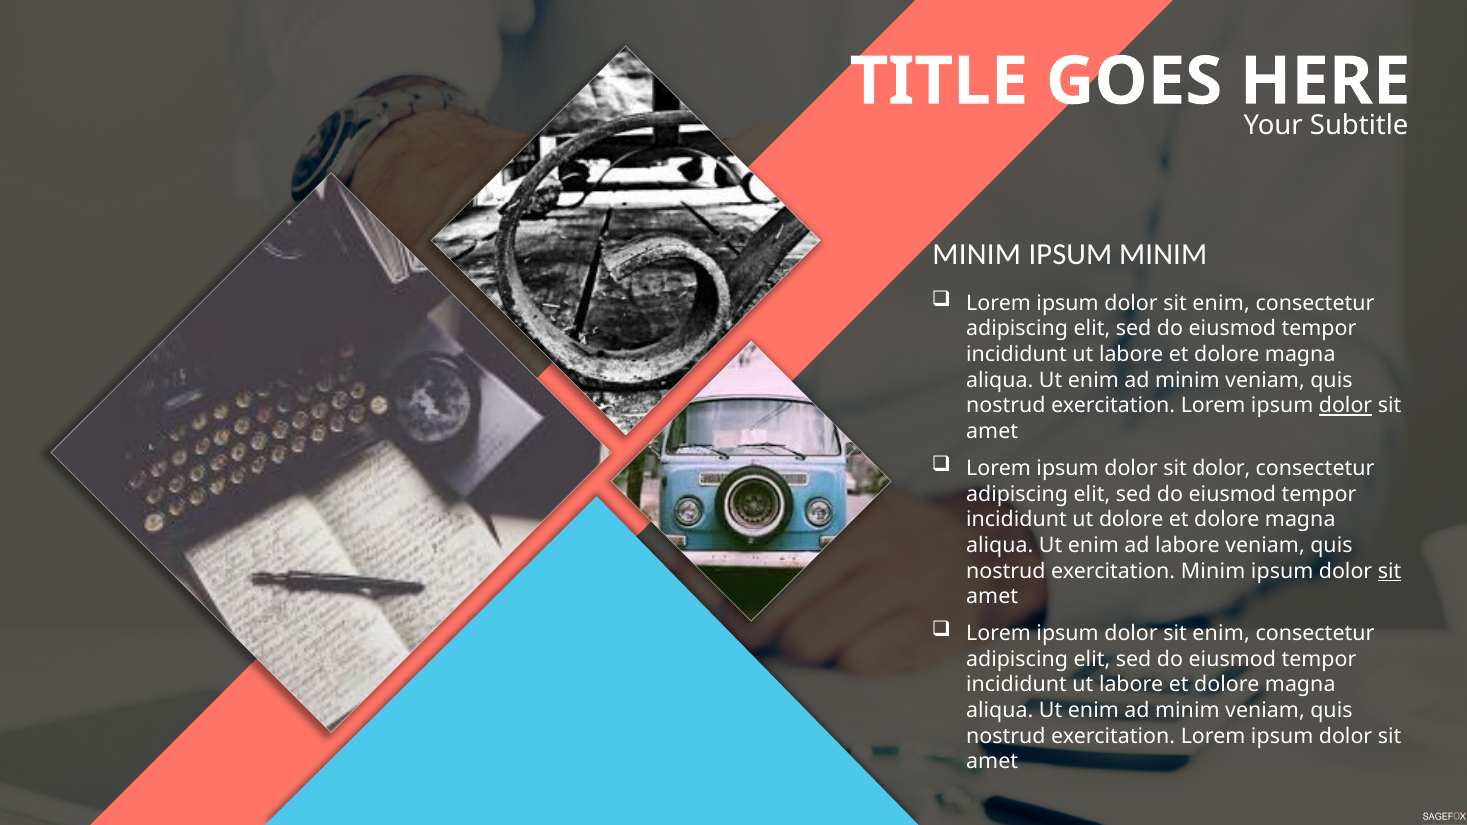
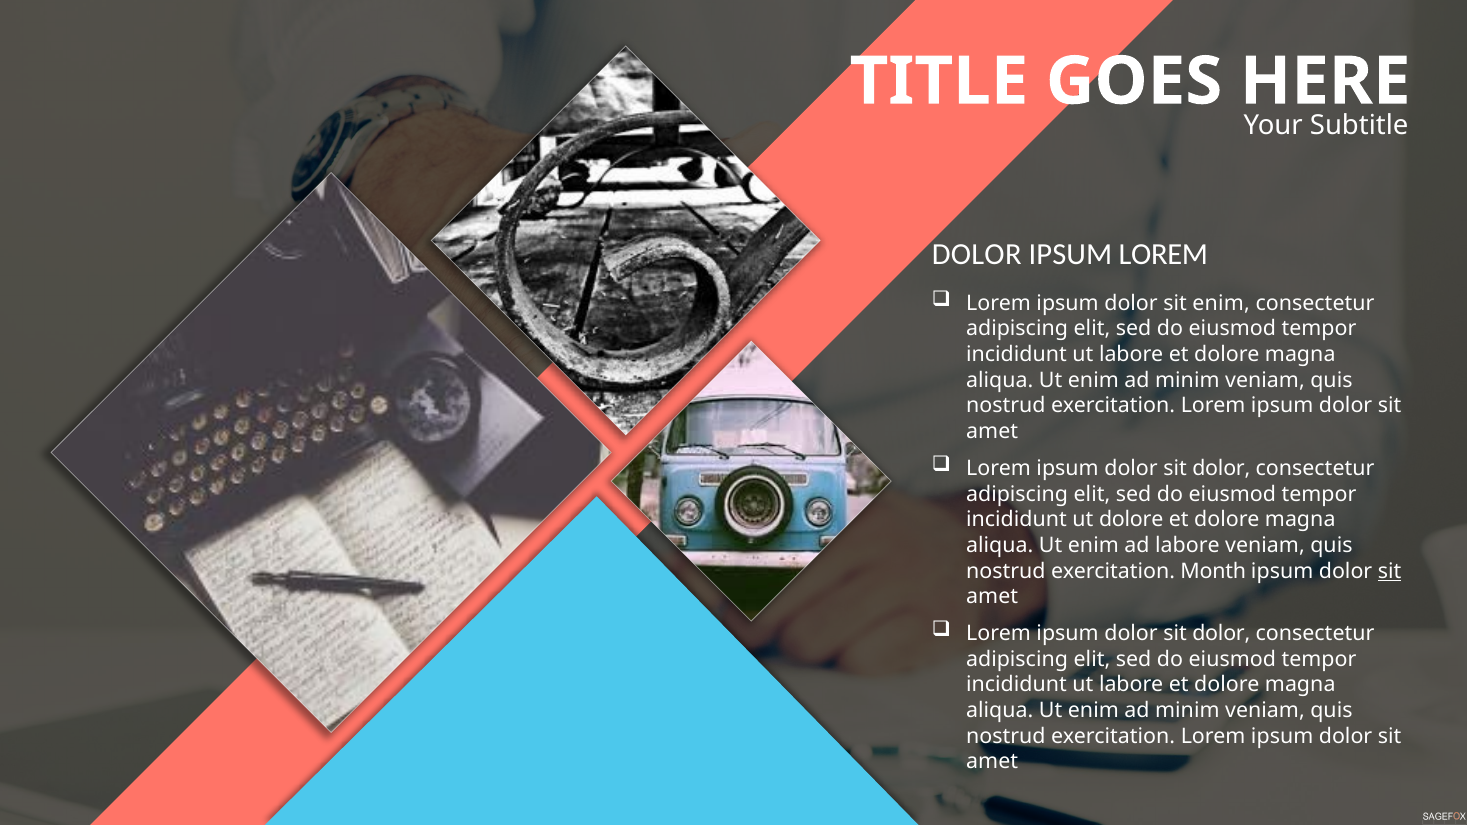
MINIM: MINIM -> DOLOR (977, 254)
IPSUM MINIM: MINIM -> LOREM (1163, 254)
dolor underline: present -> none (1346, 406)
exercitation Minim: Minim -> Month (1213, 571)
enim: enim -> dolor (1221, 634)
